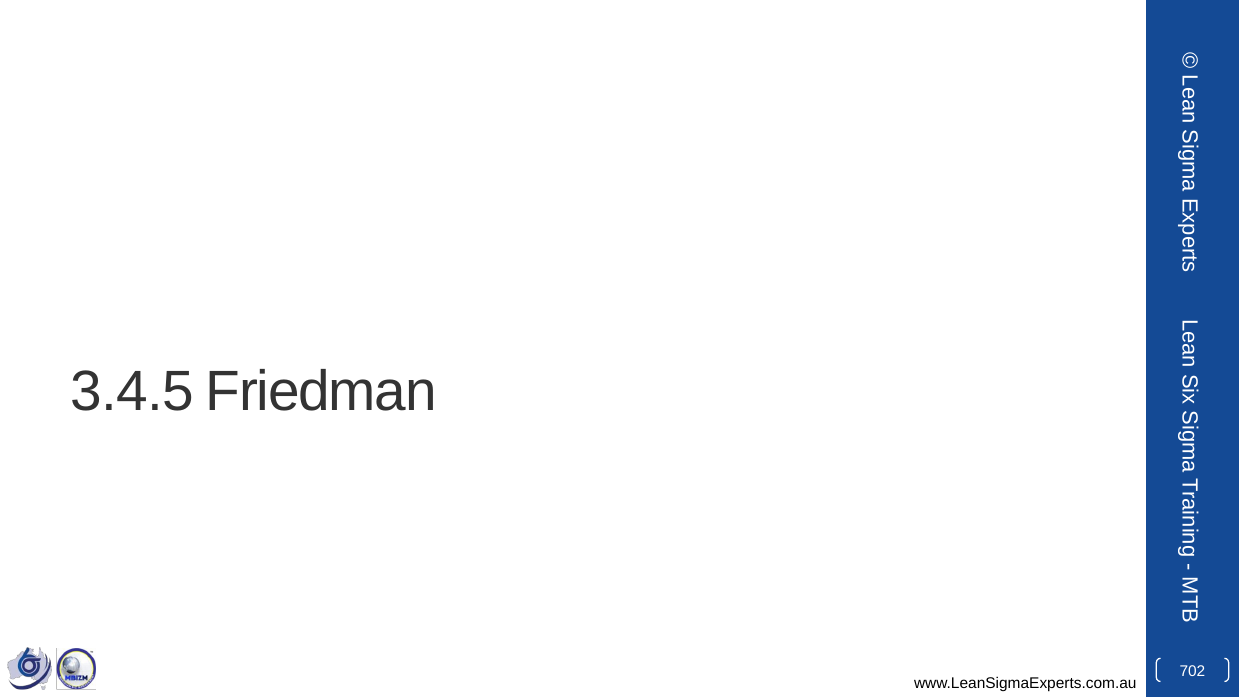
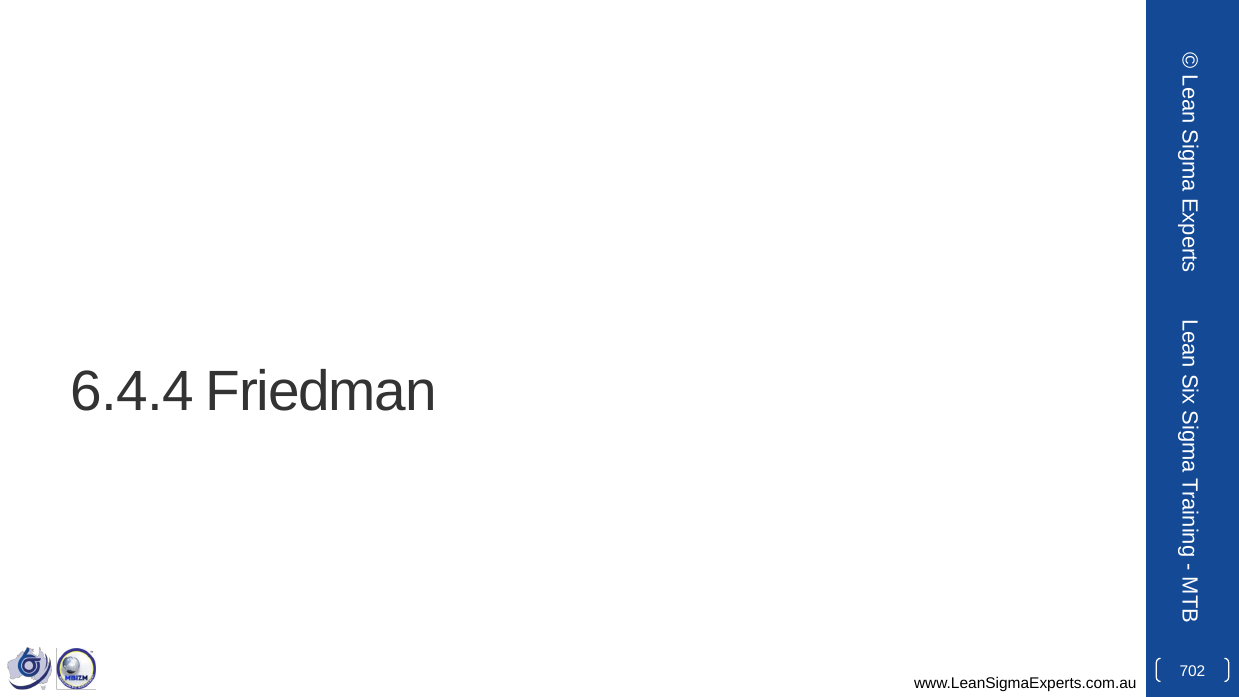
3.4.5: 3.4.5 -> 6.4.4 (132, 391)
